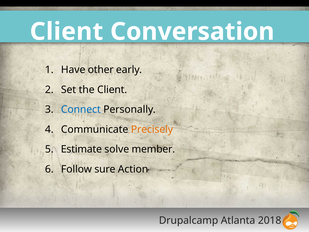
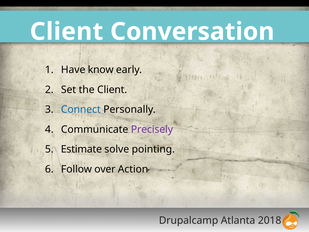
other: other -> know (101, 70)
Precisely colour: orange -> purple (152, 129)
member: member -> pointing (153, 149)
sure: sure -> over (105, 169)
